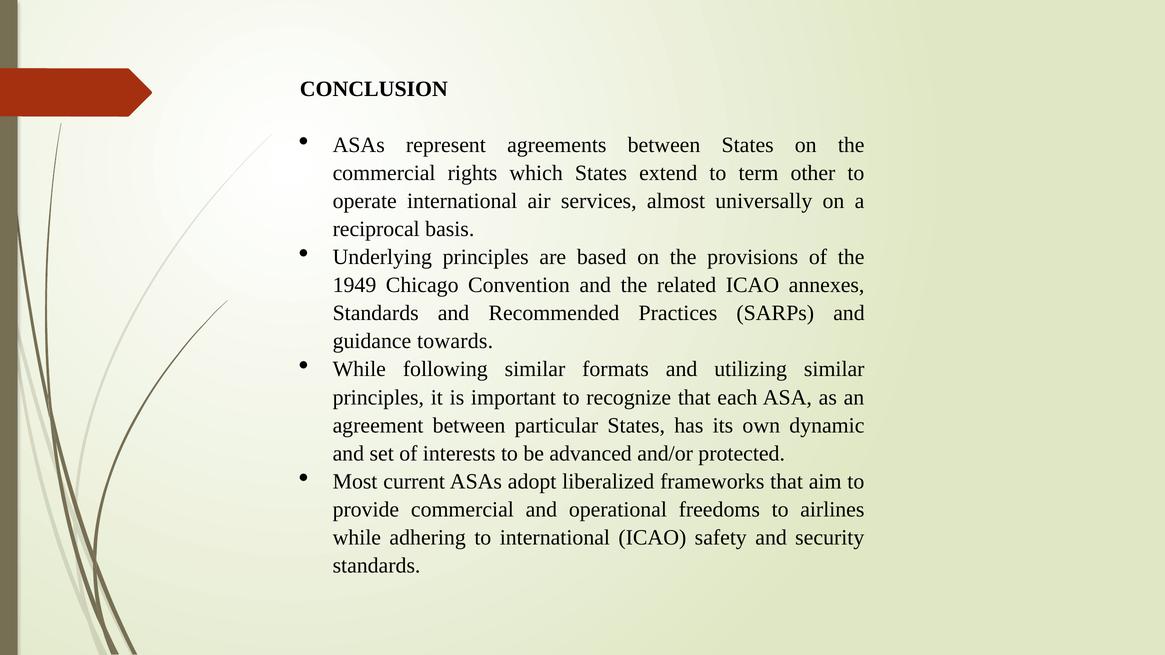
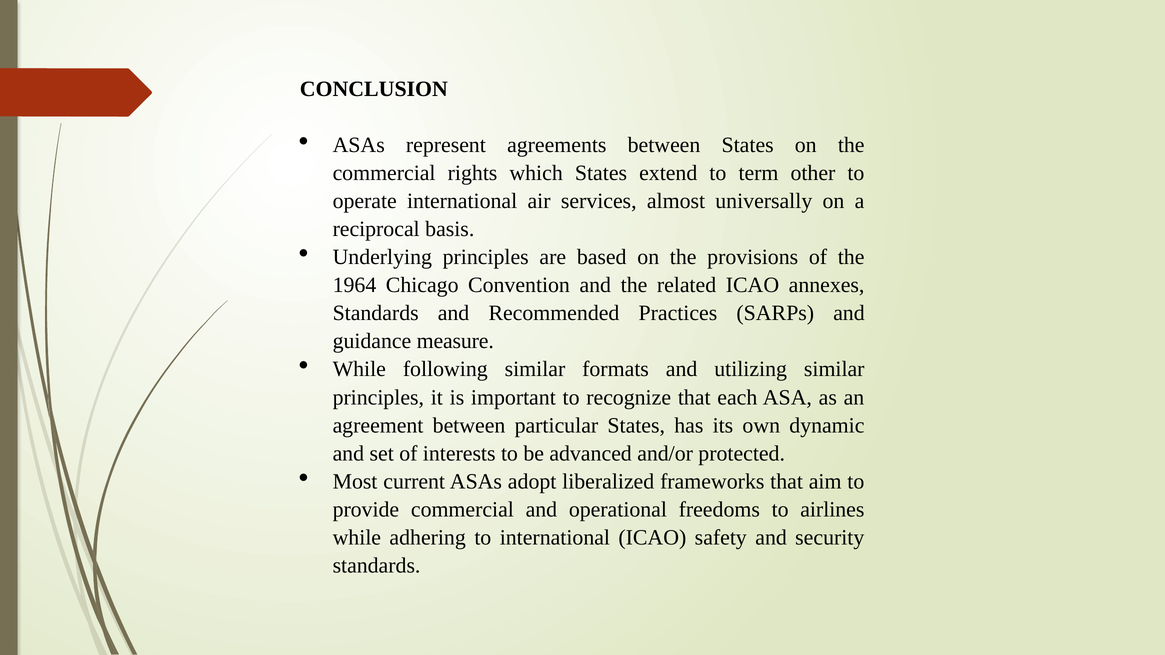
1949: 1949 -> 1964 (354, 285)
towards: towards -> measure (455, 341)
